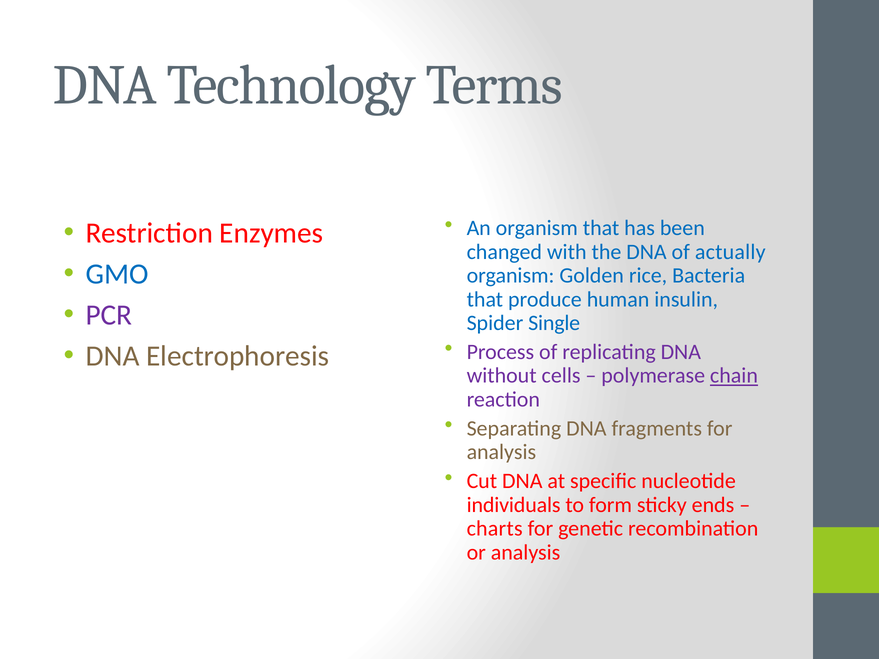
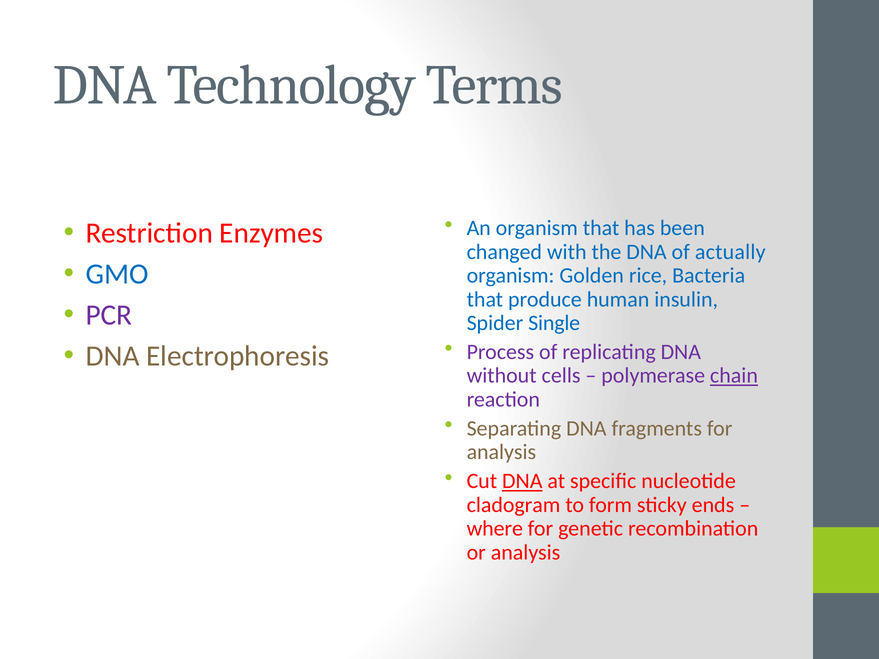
DNA underline: none -> present (522, 481)
individuals: individuals -> cladogram (514, 505)
charts: charts -> where (495, 529)
